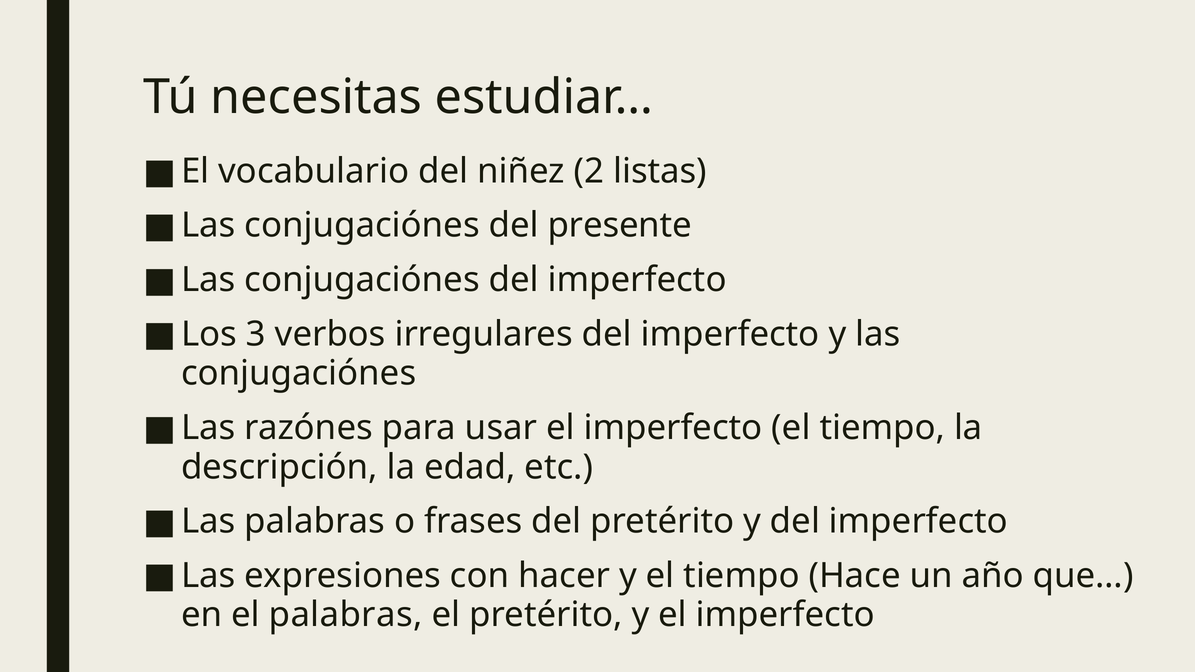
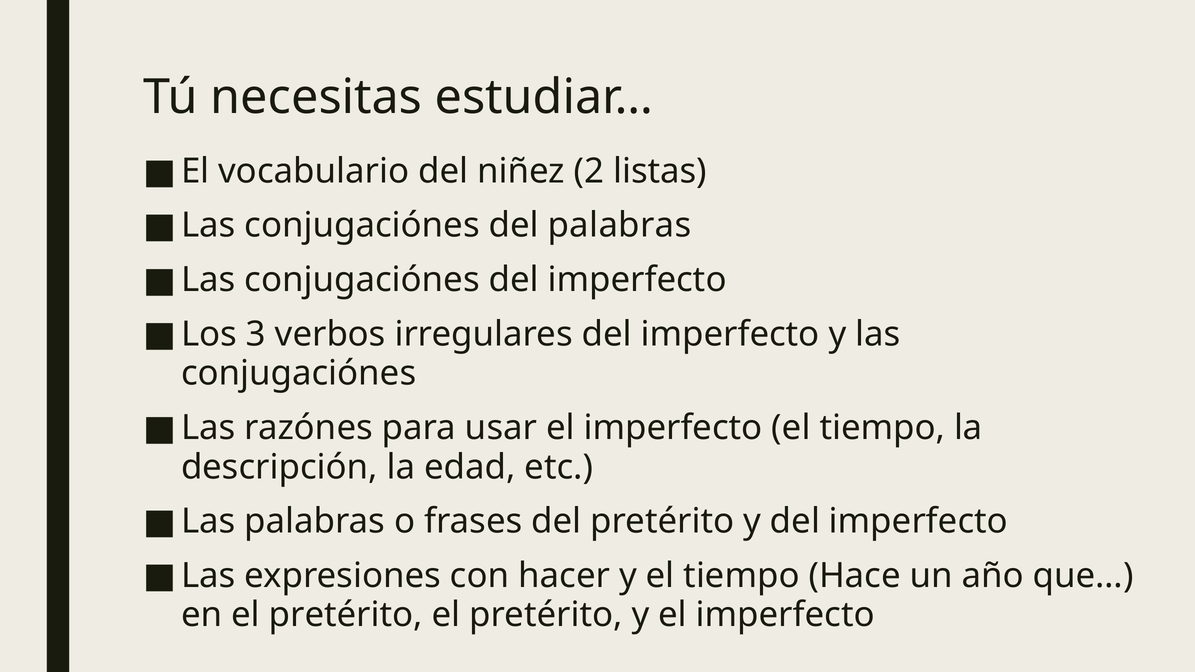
del presente: presente -> palabras (620, 226)
en el palabras: palabras -> pretérito (346, 615)
